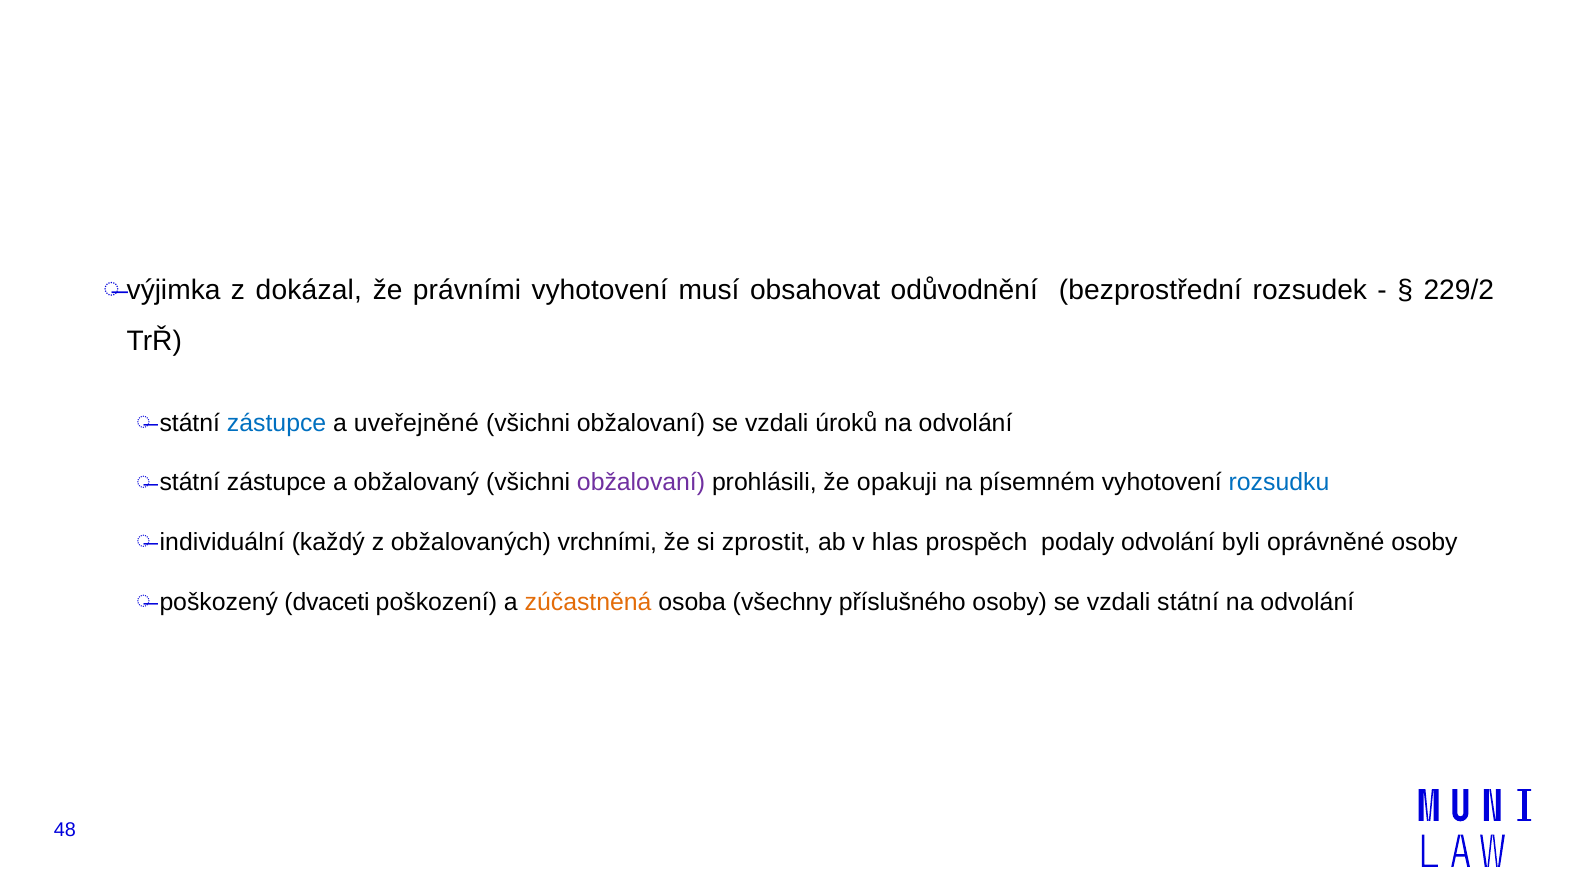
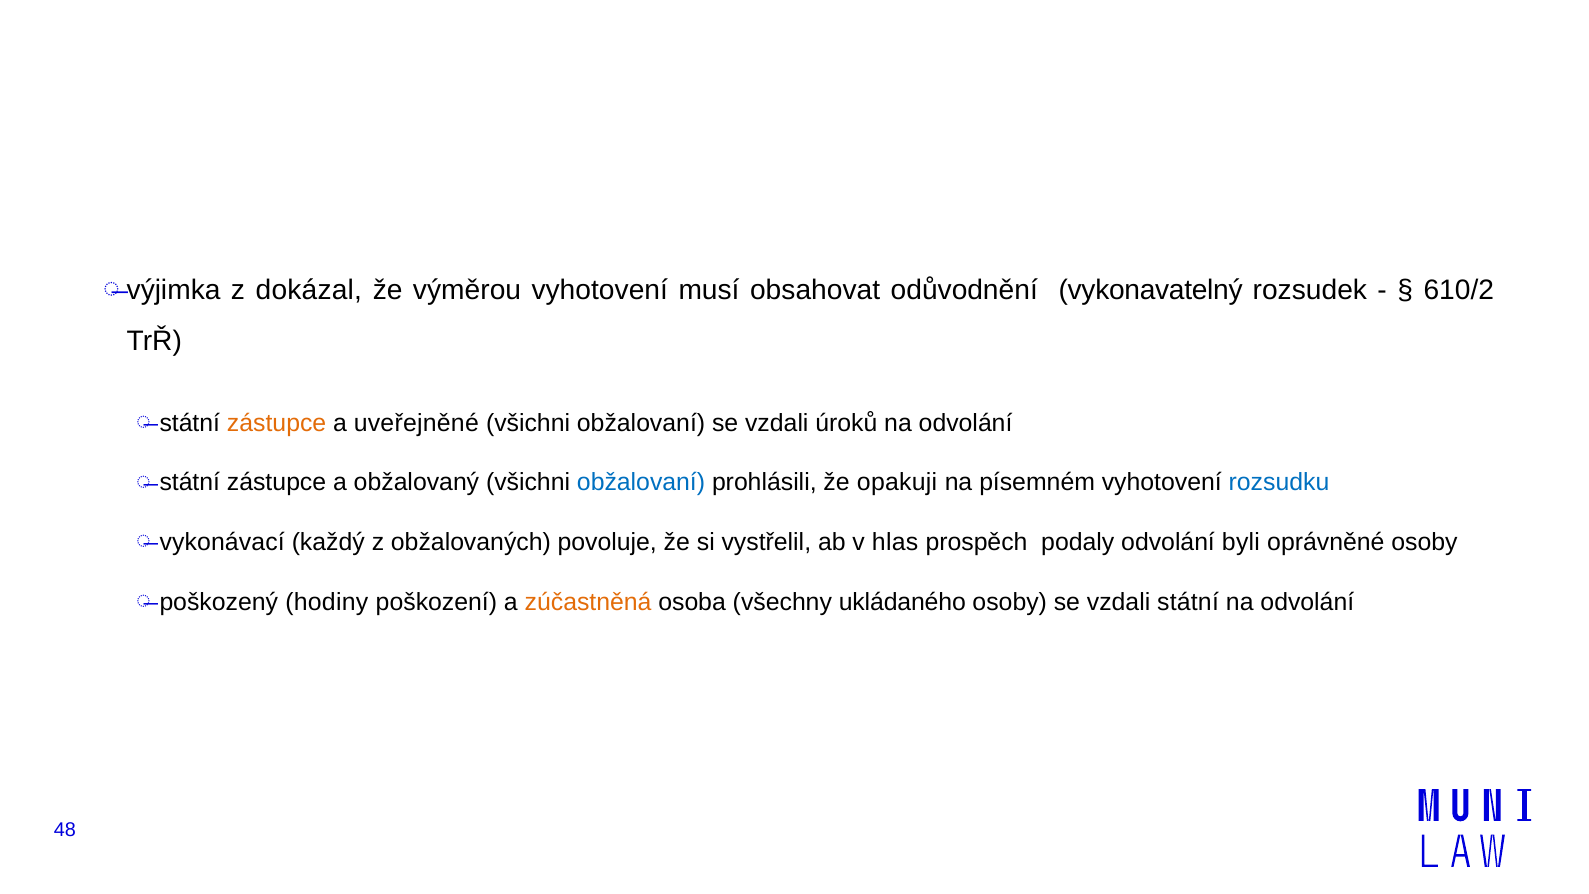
právními: právními -> výměrou (467, 290)
bezprostřední: bezprostřední -> vykonavatelný (1151, 290)
229/2: 229/2 -> 610/2 (1459, 290)
zástupce colour: blue -> orange (277, 423)
obžalovaní colour: purple -> blue (641, 483)
individuální: individuální -> vykonávací (222, 542)
vrchními: vrchními -> povoluje (607, 542)
zprostit: zprostit -> vystřelil (766, 542)
dvaceti: dvaceti -> hodiny (327, 602)
příslušného: příslušného -> ukládaného (902, 602)
